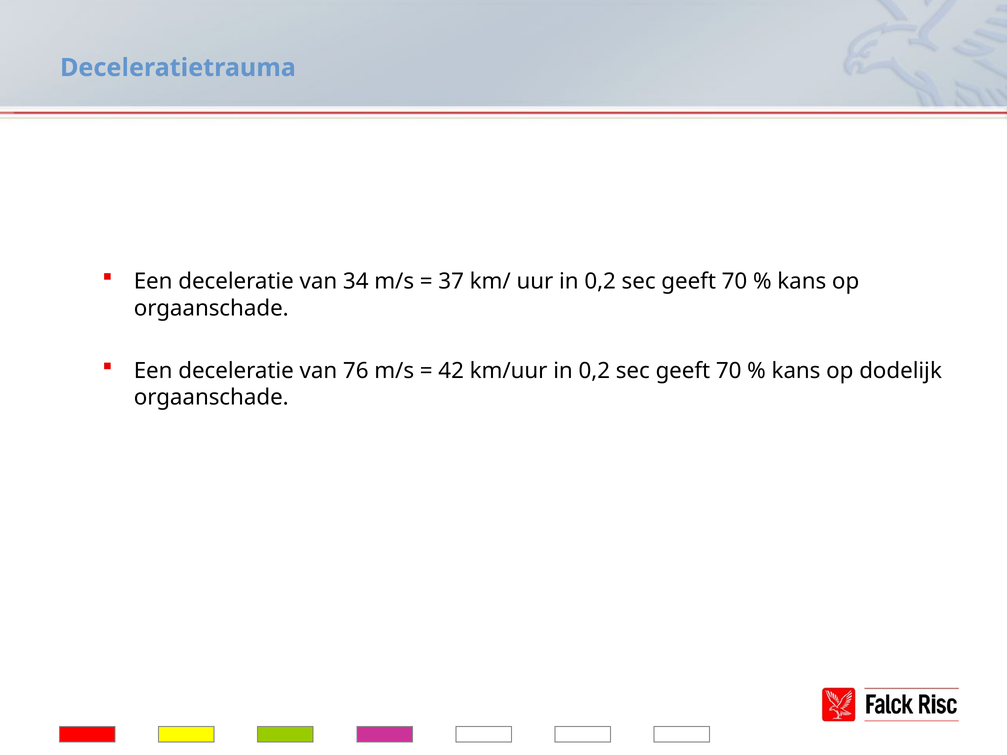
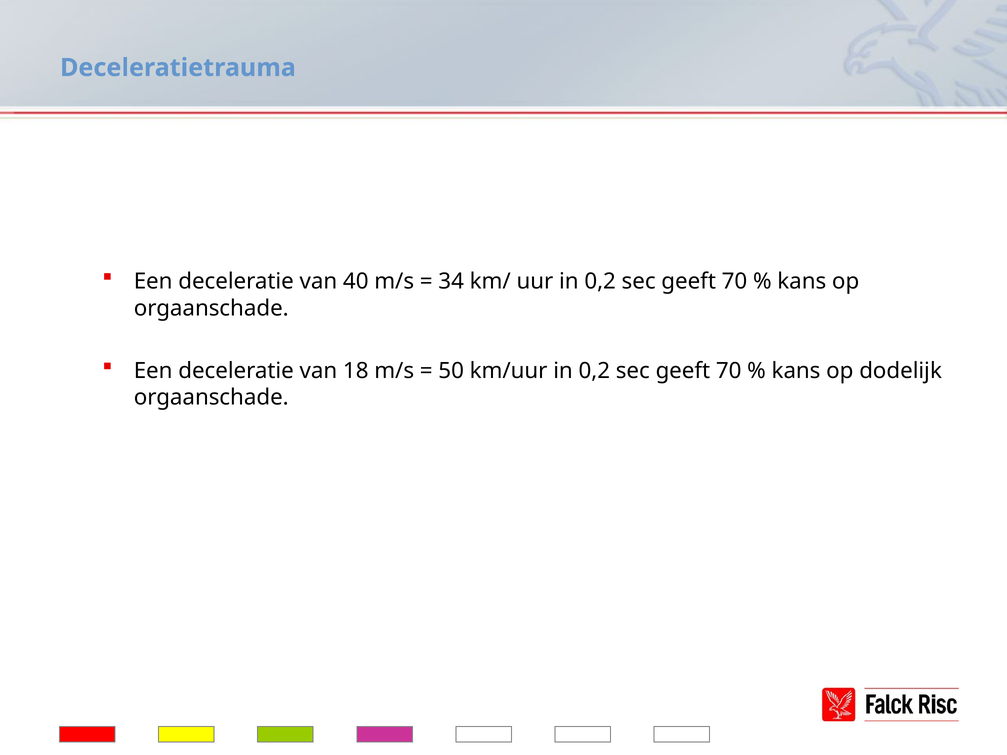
34: 34 -> 40 (356, 281)
37: 37 -> 34 (451, 281)
76: 76 -> 18 (356, 371)
42: 42 -> 50 (451, 371)
